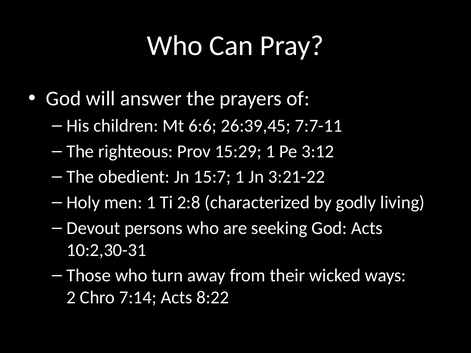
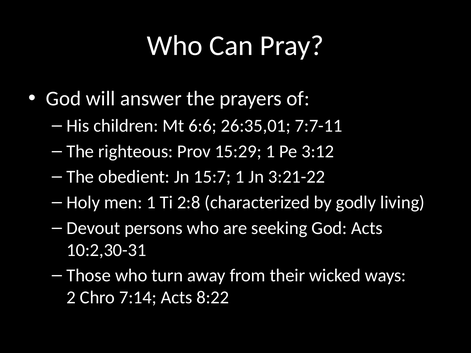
26:39,45: 26:39,45 -> 26:35,01 (256, 126)
